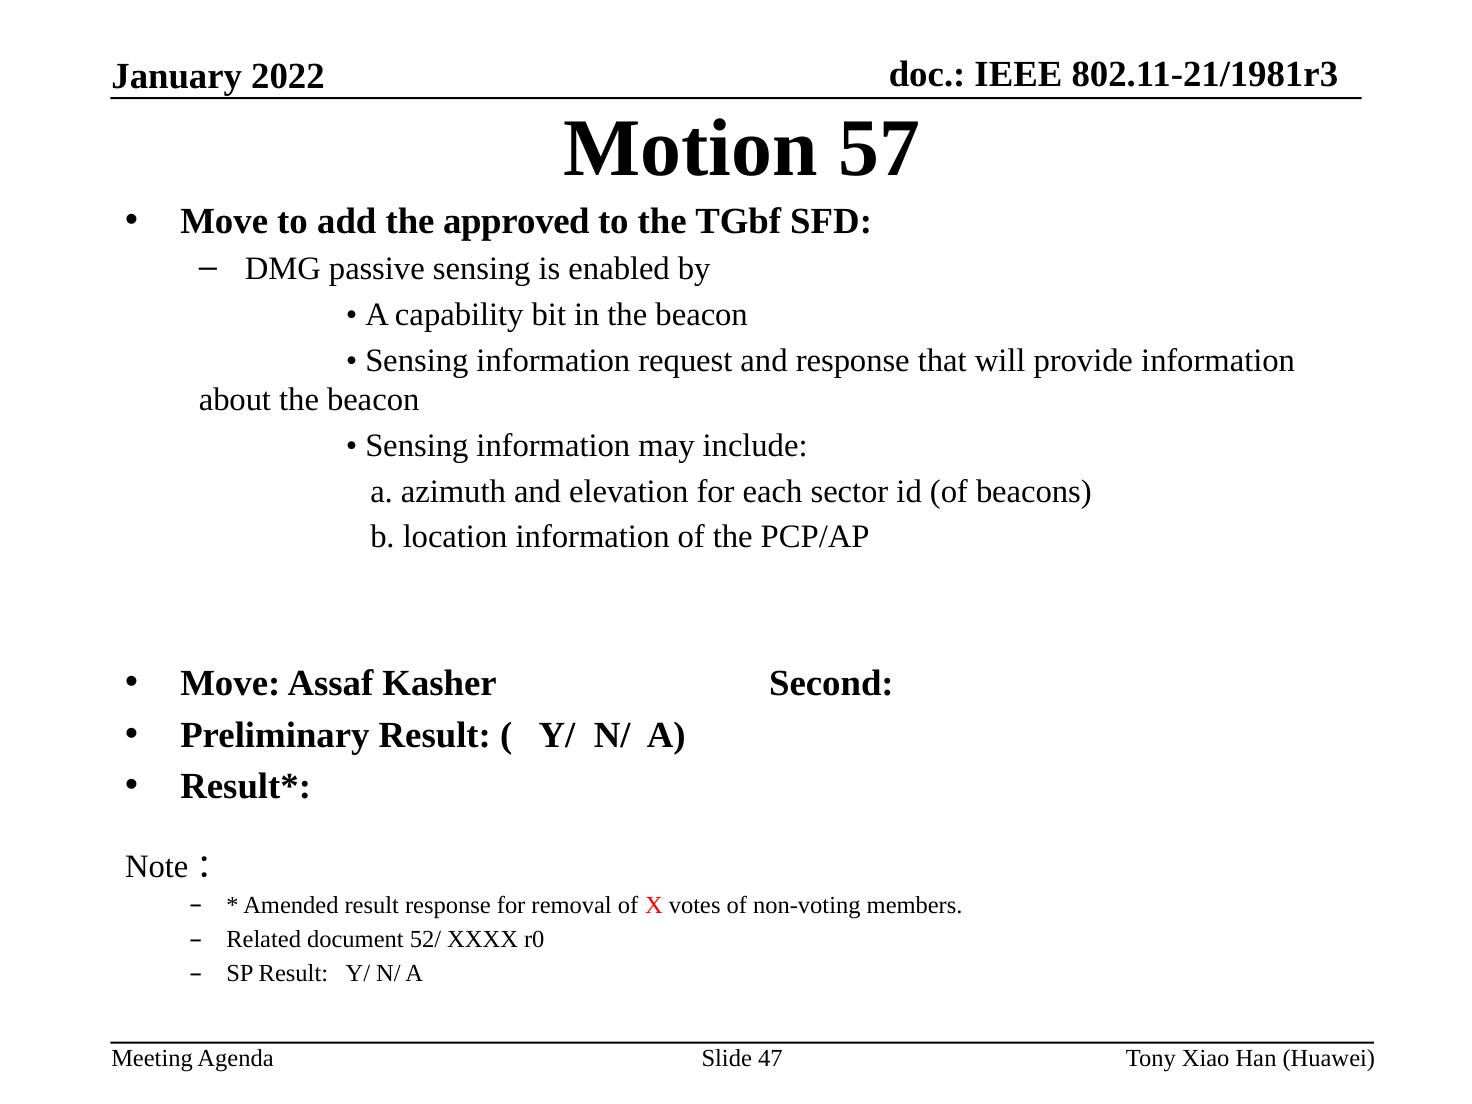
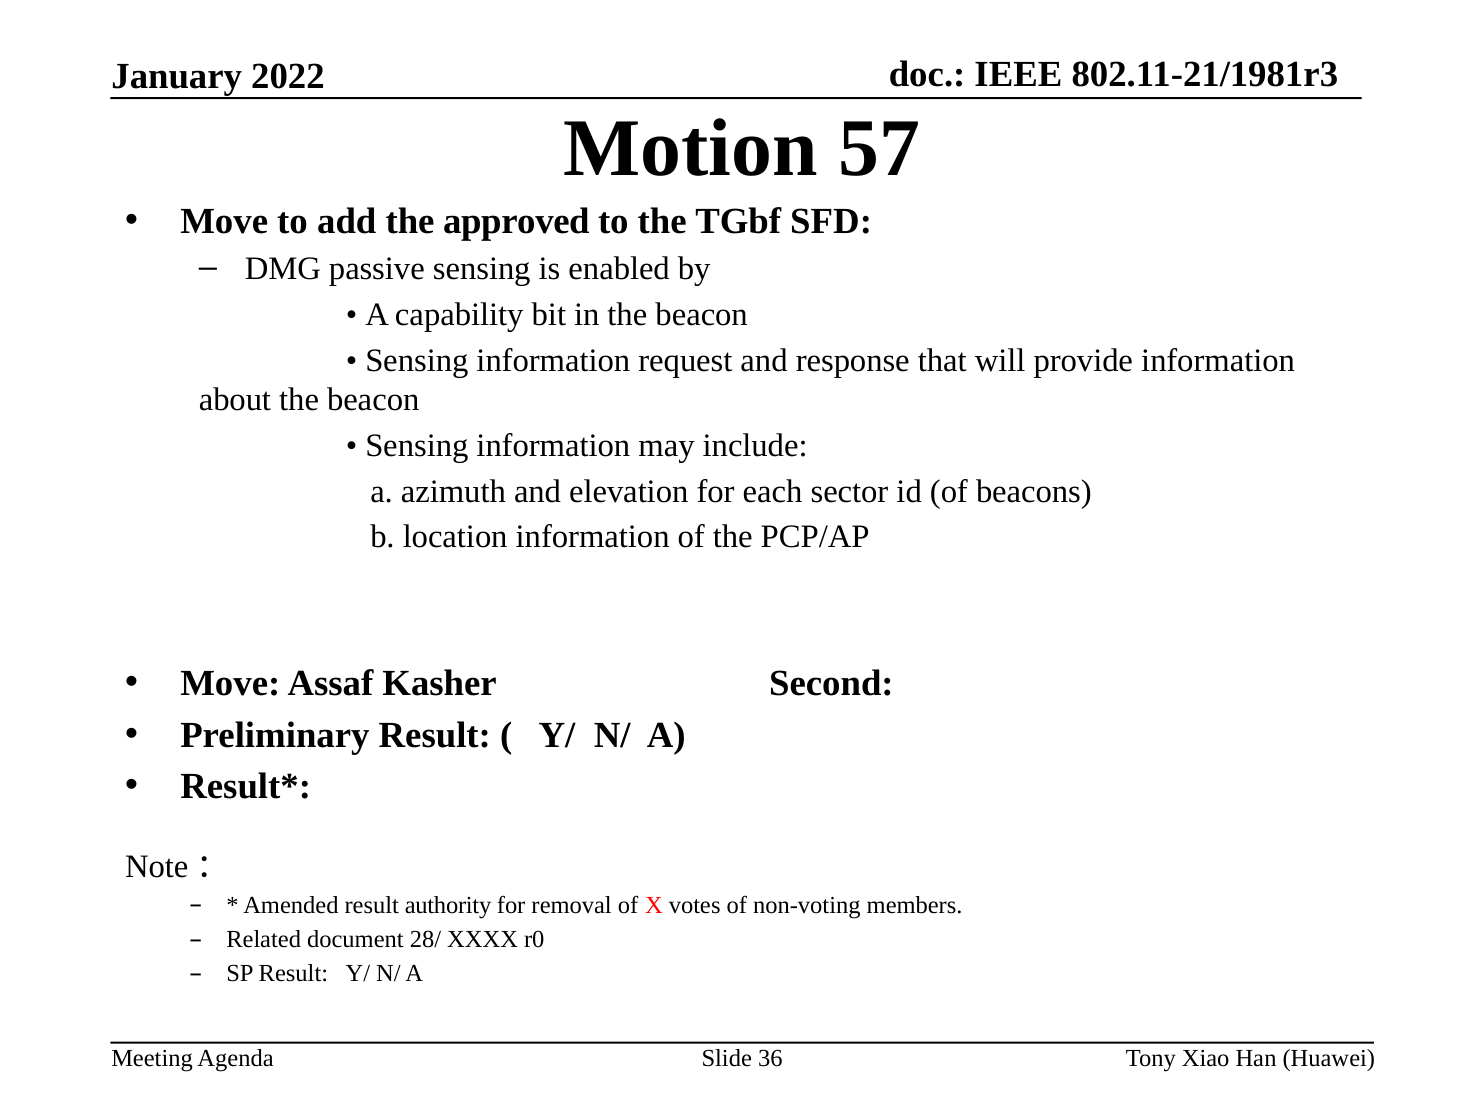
result response: response -> authority (448, 905)
52/: 52/ -> 28/ (425, 939)
47: 47 -> 36 (770, 1059)
